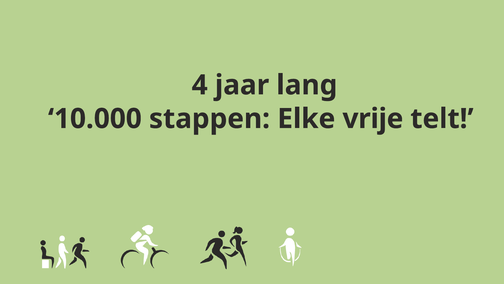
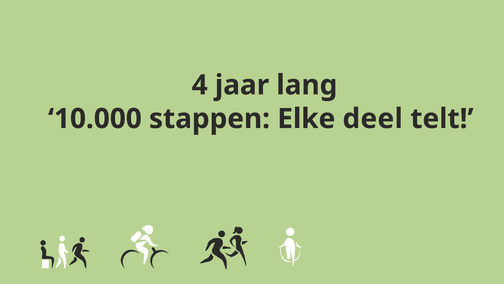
vrije: vrije -> deel (373, 119)
